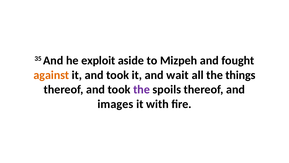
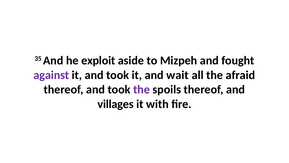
against colour: orange -> purple (51, 75)
things: things -> afraid (240, 75)
images: images -> villages (116, 104)
